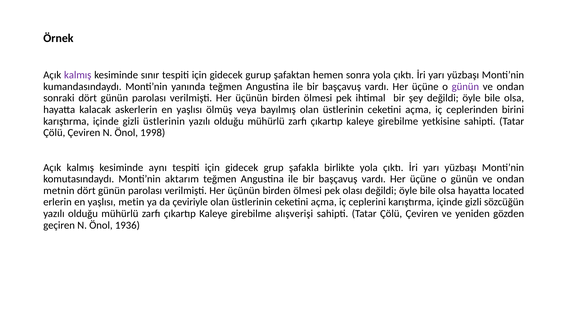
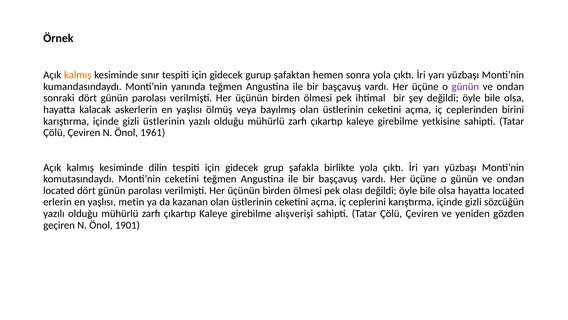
kalmış colour: purple -> orange (78, 75)
1998: 1998 -> 1961 (153, 132)
aynı: aynı -> dilin (158, 167)
Monti’nin aktarım: aktarım -> ceketini (182, 179)
metnin: metnin -> located (59, 190)
çeviriyle: çeviriyle -> kazanan (190, 202)
1936: 1936 -> 1901 (127, 225)
